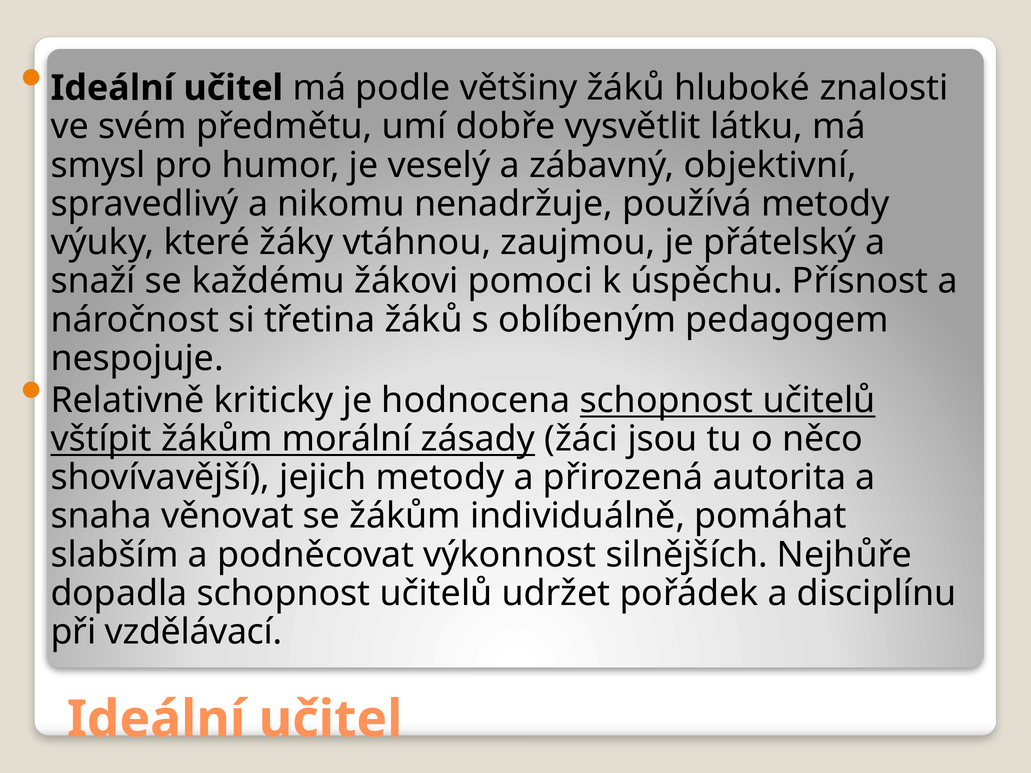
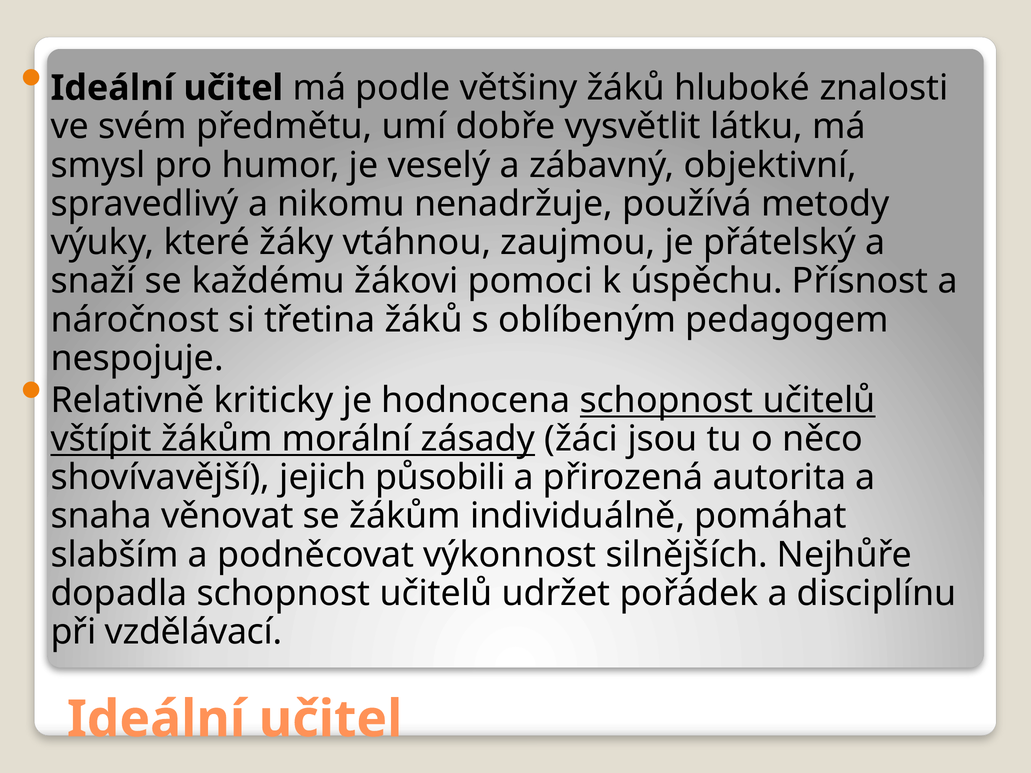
jejich metody: metody -> působili (440, 478)
